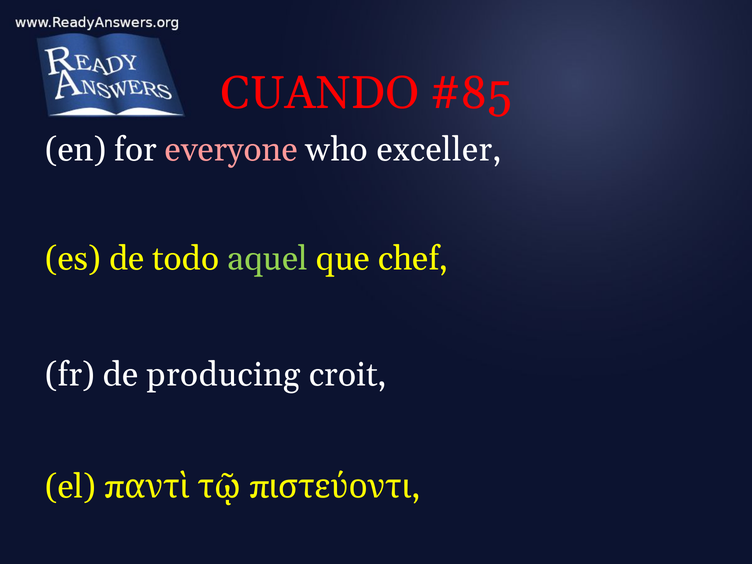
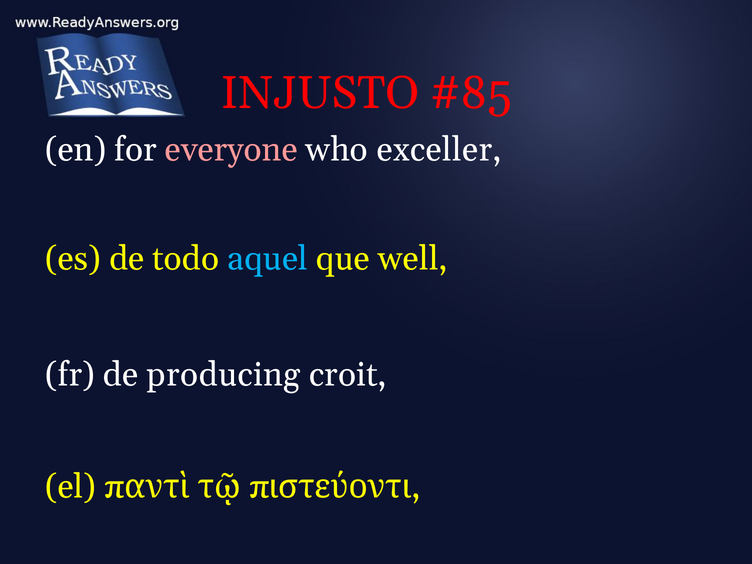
CUANDO: CUANDO -> INJUSTO (320, 93)
aquel colour: light green -> light blue (268, 259)
chef: chef -> well (413, 259)
